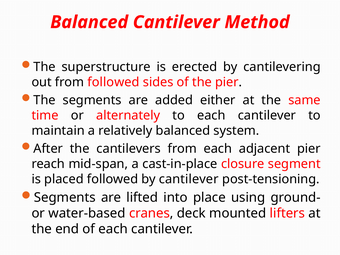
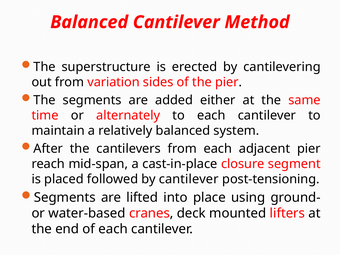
from followed: followed -> variation (114, 82)
